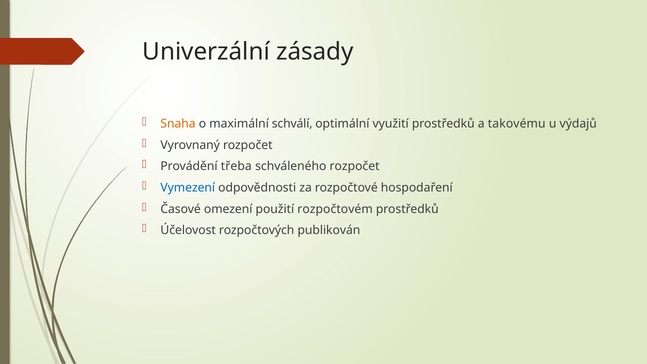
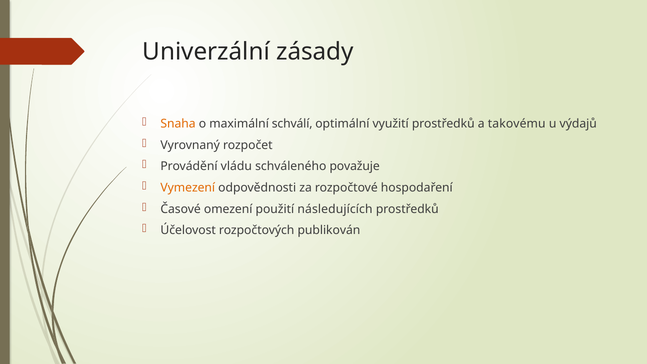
třeba: třeba -> vládu (236, 166)
schváleného rozpočet: rozpočet -> považuje (355, 166)
Vymezení colour: blue -> orange (188, 188)
rozpočtovém: rozpočtovém -> následujících (335, 209)
